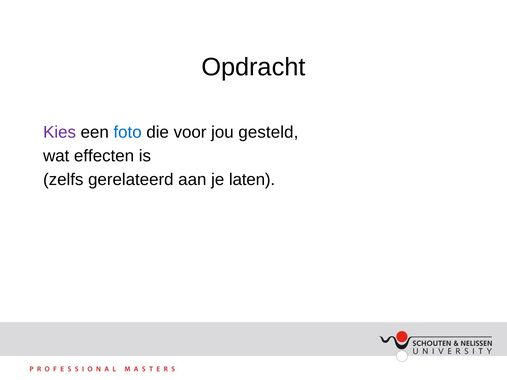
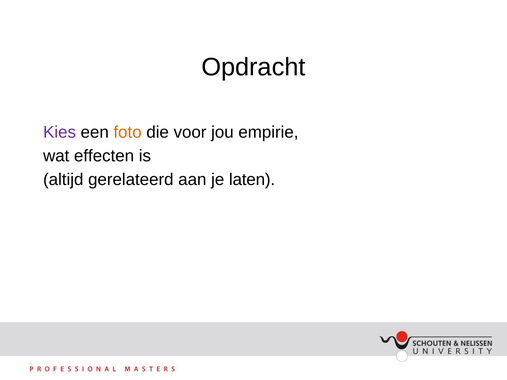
foto colour: blue -> orange (128, 132)
gesteld: gesteld -> empirie (268, 132)
zelfs: zelfs -> altijd (63, 180)
